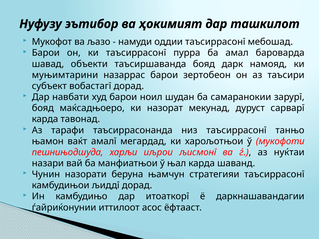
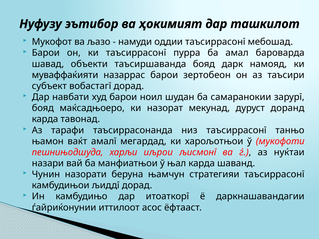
муњимтарини: муњимтарини -> муваффаќияти (65, 75)
сарварї: сарварї -> доранд (287, 108)
